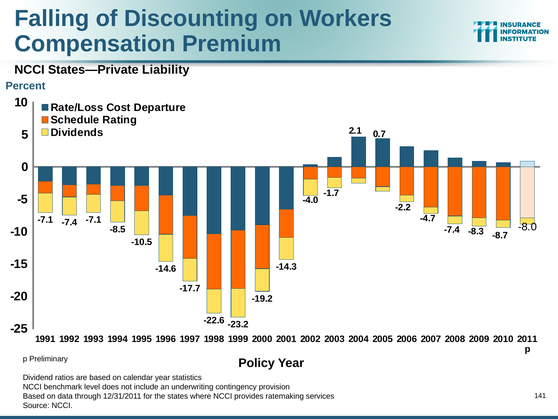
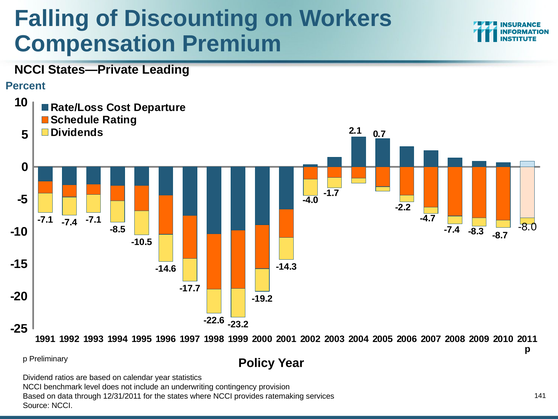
Liability: Liability -> Leading (166, 70)
